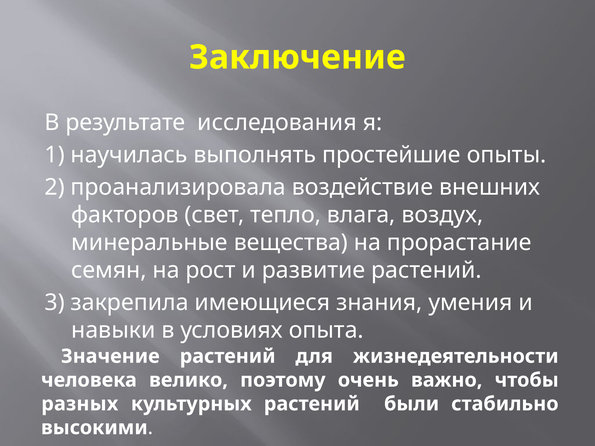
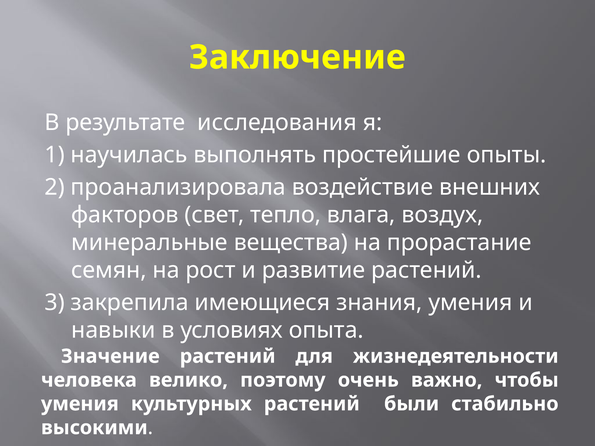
разных: разных -> умения (80, 404)
